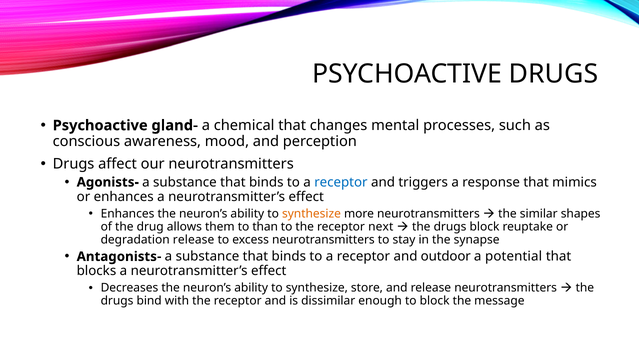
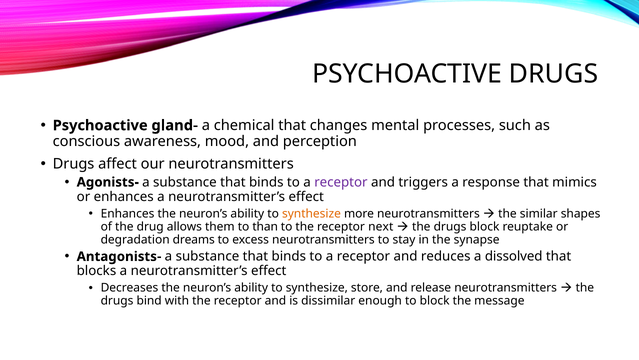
receptor colour: blue -> purple (341, 182)
degradation release: release -> dreams (194, 239)
outdoor: outdoor -> reduces (446, 256)
potential: potential -> dissolved (514, 256)
